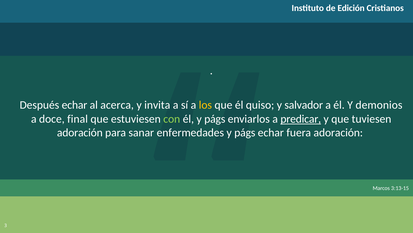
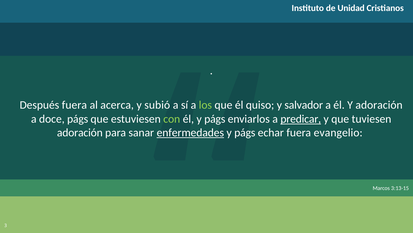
Edición: Edición -> Unidad (351, 8)
Después echar: echar -> fuera (74, 105)
invita: invita -> subió (157, 105)
los colour: yellow -> light green (205, 105)
Y demonios: demonios -> adoración (379, 105)
doce final: final -> págs (78, 119)
enfermedades underline: none -> present (190, 132)
fuera adoración: adoración -> evangelio (338, 132)
